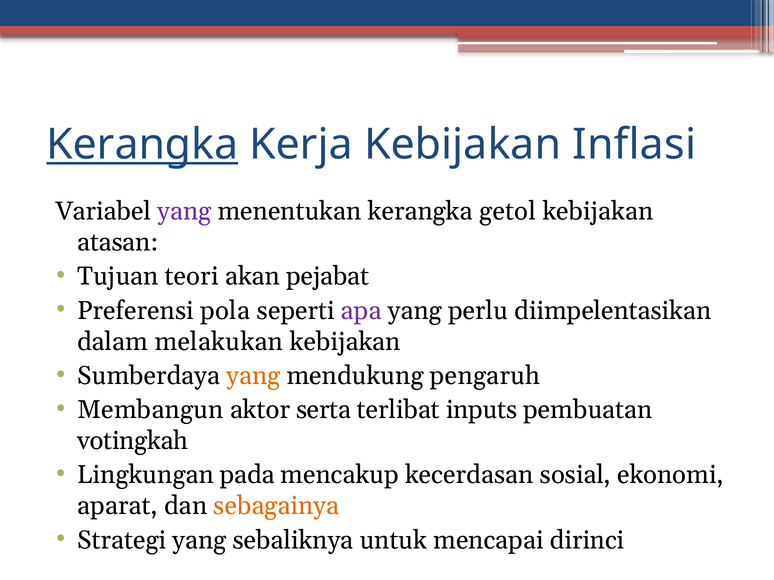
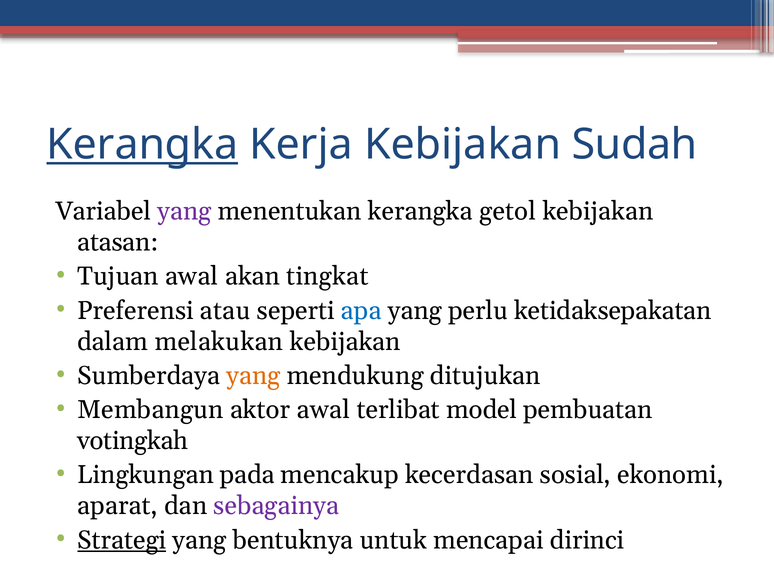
Inflasi: Inflasi -> Sudah (635, 145)
Tujuan teori: teori -> awal (192, 277)
pejabat: pejabat -> tingkat (327, 277)
pola: pola -> atau (225, 311)
apa colour: purple -> blue (361, 311)
diimpelentasikan: diimpelentasikan -> ketidaksepakatan (613, 311)
pengaruh: pengaruh -> ditujukan (485, 376)
aktor serta: serta -> awal (323, 410)
inputs: inputs -> model (482, 410)
sebagainya colour: orange -> purple (276, 506)
Strategi underline: none -> present (122, 540)
sebaliknya: sebaliknya -> bentuknya (293, 540)
